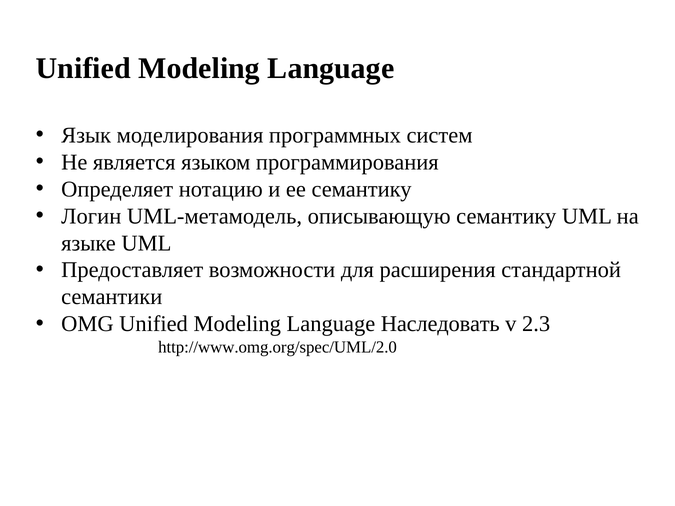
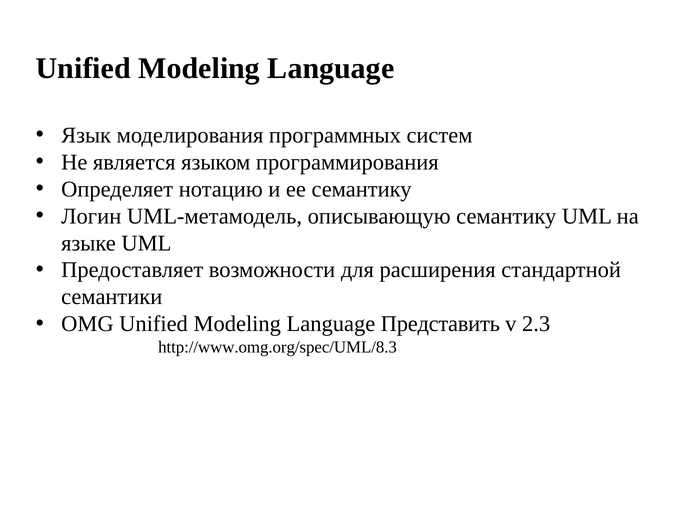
Наследовать: Наследовать -> Представить (440, 324)
http://www.omg.org/spec/UML/2.0: http://www.omg.org/spec/UML/2.0 -> http://www.omg.org/spec/UML/8.3 (278, 347)
